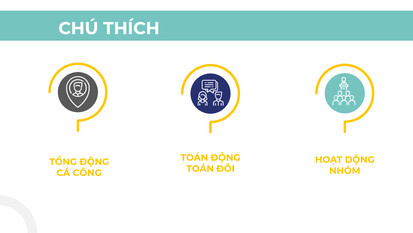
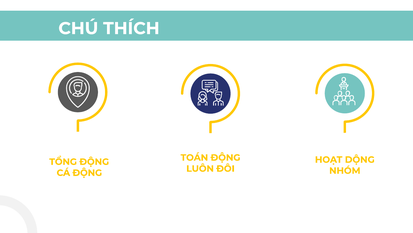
TOÁN: TOÁN -> LUÔN (200, 168)
CÁ CÔNG: CÔNG -> ĐỘNG (87, 172)
